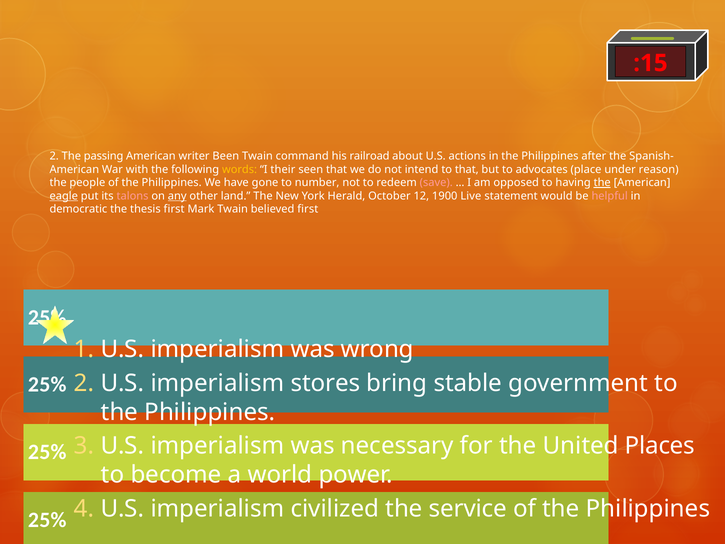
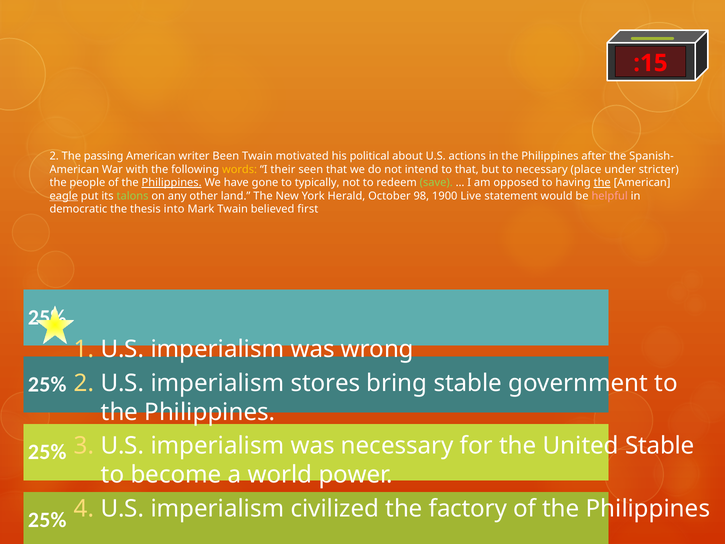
command: command -> motivated (302, 156)
railroad: railroad -> political (370, 156)
to advocates: advocates -> necessary (542, 169)
reason: reason -> stricter (659, 169)
Philippines underline: none -> present (172, 183)
number: number -> typically (317, 183)
save colour: pink -> light green (436, 183)
talons colour: pink -> light green (133, 196)
any underline: present -> none (177, 196)
12: 12 -> 98 (421, 196)
thesis first: first -> into (174, 209)
United Places: Places -> Stable (660, 446)
service: service -> factory (468, 509)
